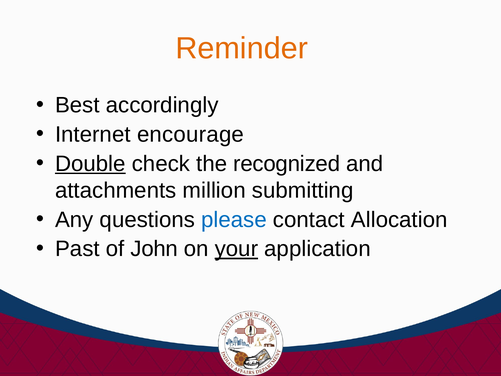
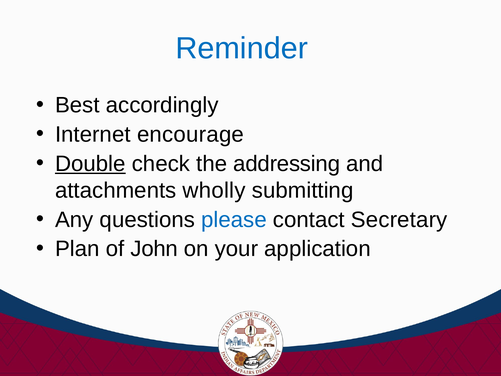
Reminder colour: orange -> blue (242, 48)
recognized: recognized -> addressing (287, 164)
million: million -> wholly (214, 190)
Allocation: Allocation -> Secretary (399, 220)
Past: Past -> Plan (77, 249)
your underline: present -> none (236, 249)
